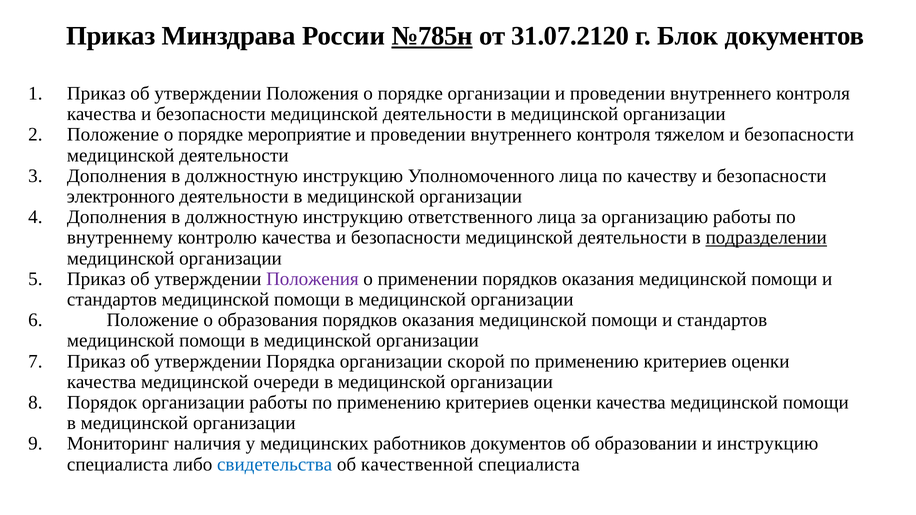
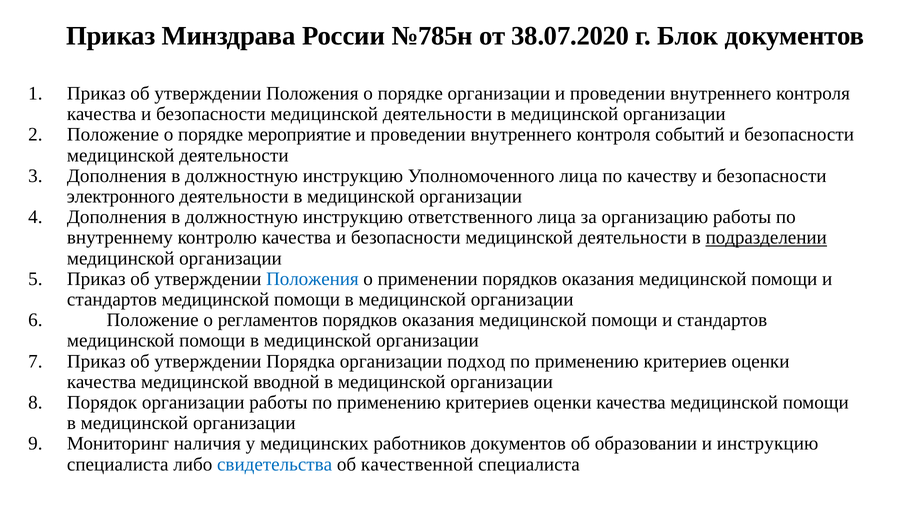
№785н underline: present -> none (432, 36)
31.07.2120: 31.07.2120 -> 38.07.2020 (570, 36)
тяжелом: тяжелом -> событий (690, 135)
Положения colour: purple -> blue (312, 279)
образования: образования -> регламентов (268, 320)
скорой: скорой -> подход (476, 361)
очереди: очереди -> вводной (286, 382)
